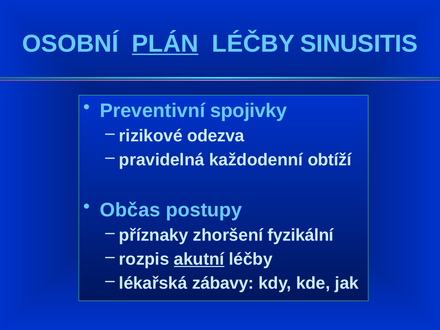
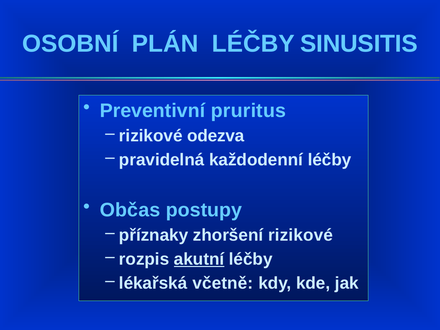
PLÁN underline: present -> none (165, 44)
spojivky: spojivky -> pruritus (248, 111)
každodenní obtíží: obtíží -> léčby (330, 160)
zhoršení fyzikální: fyzikální -> rizikové (300, 235)
zábavy: zábavy -> včetně (223, 283)
